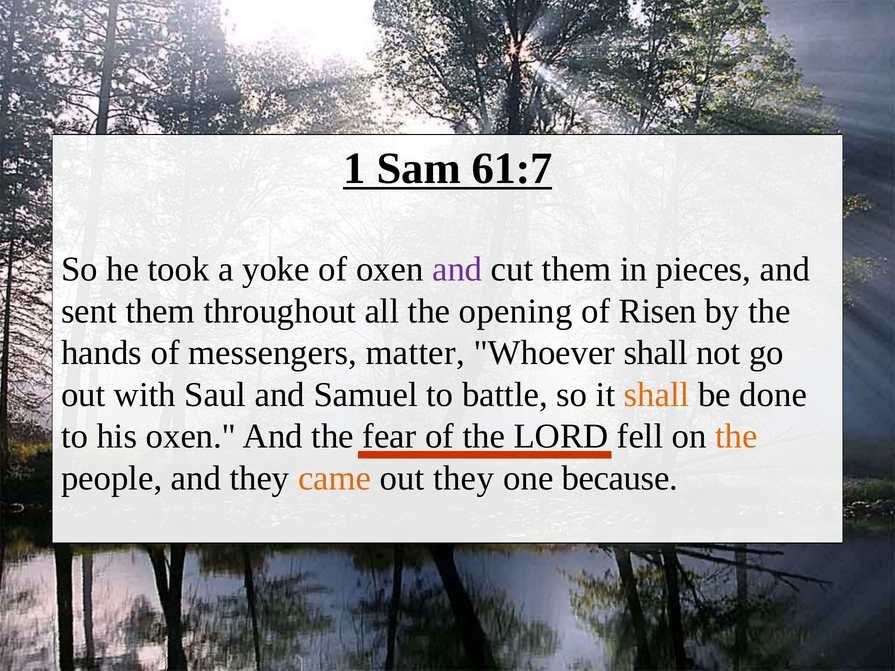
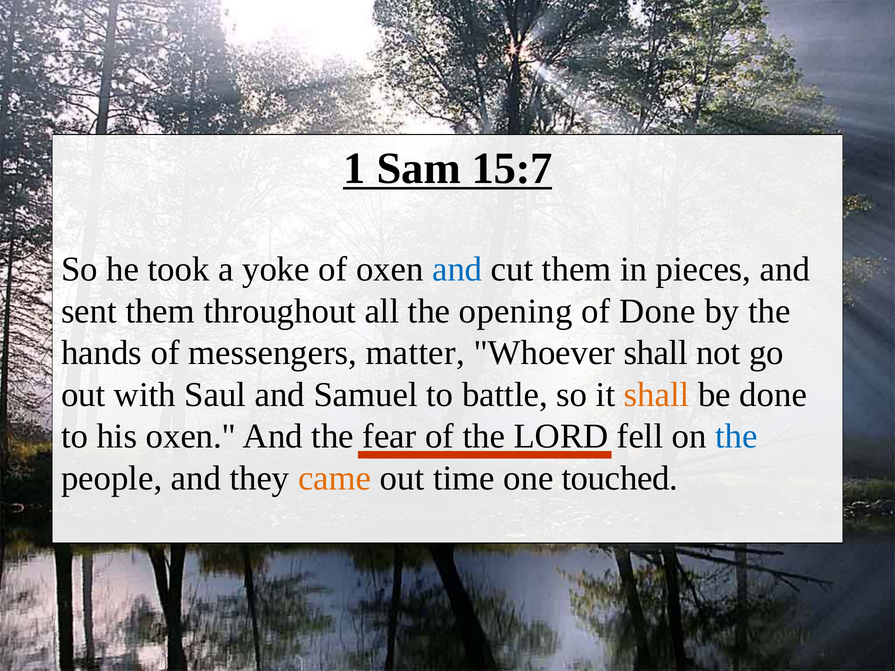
61:7: 61:7 -> 15:7 (512, 169)
and colour: purple -> blue (457, 269)
of Risen: Risen -> Done (657, 311)
the colour: orange -> blue (736, 437)
out they: they -> time (464, 478)
because: because -> touched (620, 478)
